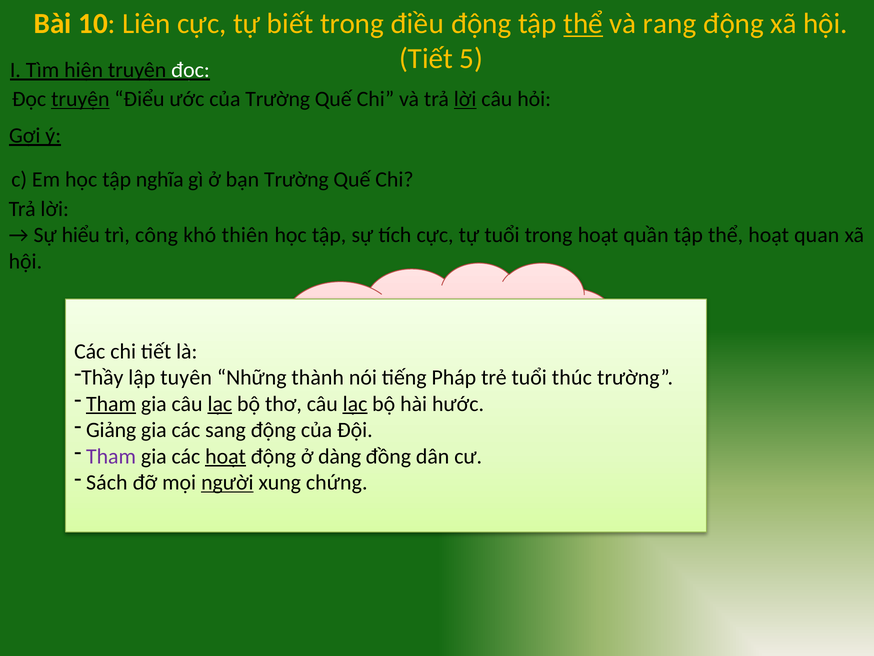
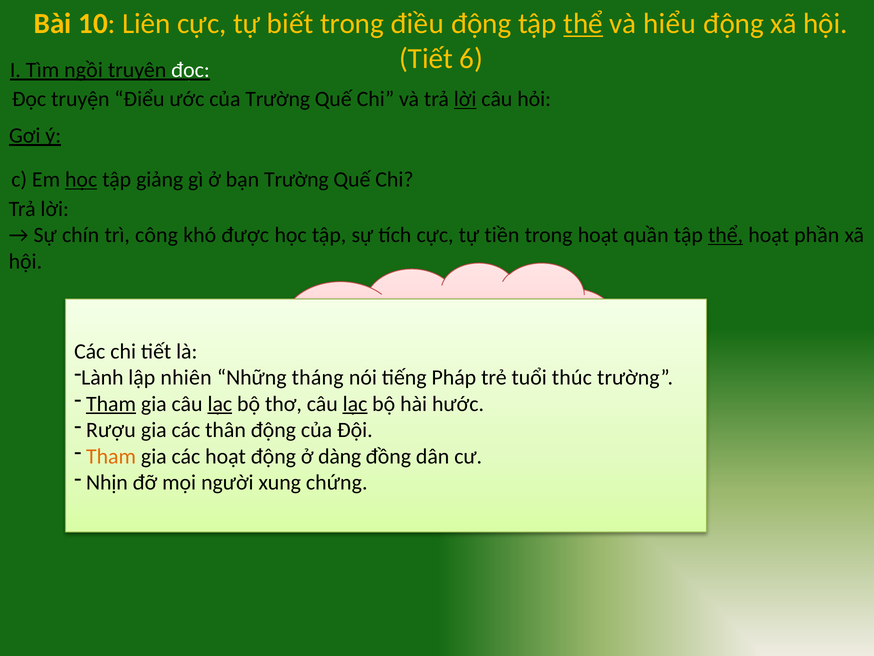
rang: rang -> hiểu (670, 24)
5: 5 -> 6 (471, 59)
hiện: hiện -> ngồi (84, 70)
truyện underline: present -> none (80, 99)
học underline: none -> present (81, 179)
nghĩa: nghĩa -> giảng (160, 179)
hiểu: hiểu -> chín (81, 235)
thiên: thiên -> được (245, 235)
tự tuổi: tuổi -> tiền (502, 235)
thể underline: none -> present (726, 235)
quan: quan -> phần (817, 235)
Thầy: Thầy -> Lành (102, 377)
tuyên: tuyên -> nhiên (186, 377)
thành: thành -> tháng (318, 377)
Giảng: Giảng -> Rượu (111, 430)
sang: sang -> thân (226, 430)
Tham colour: purple -> orange (111, 456)
hoạt underline: present -> none (226, 456)
Sách: Sách -> Nhịn (107, 482)
người underline: present -> none (227, 482)
